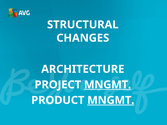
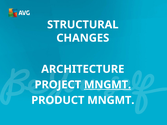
MNGMT underline: present -> none (111, 100)
